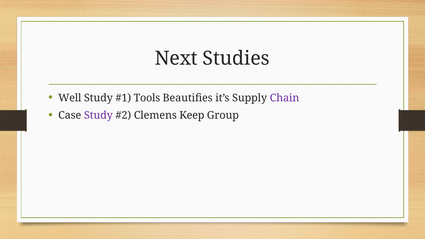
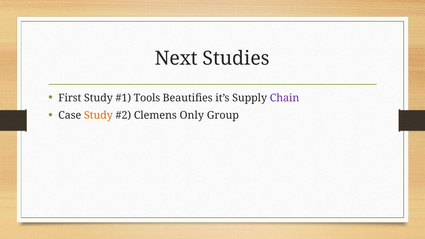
Well: Well -> First (70, 98)
Study colour: purple -> orange (98, 115)
Keep: Keep -> Only (192, 115)
